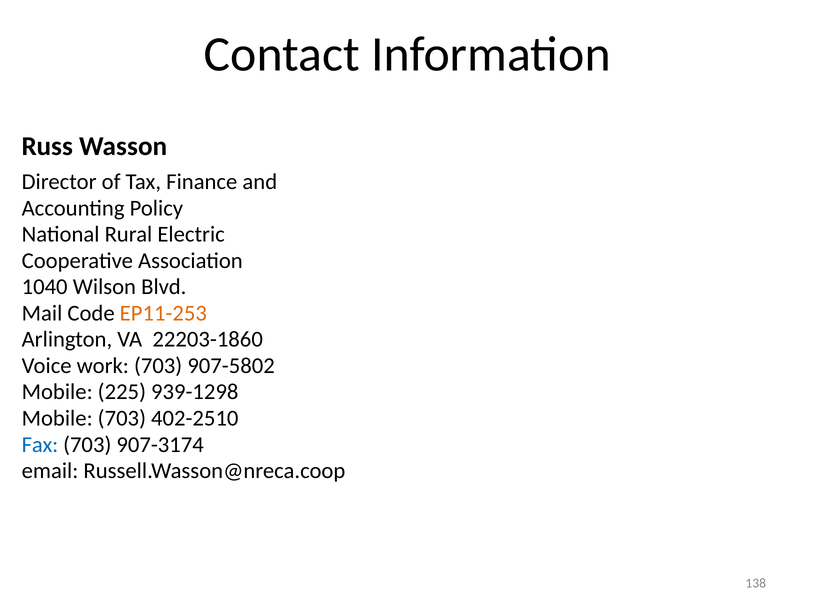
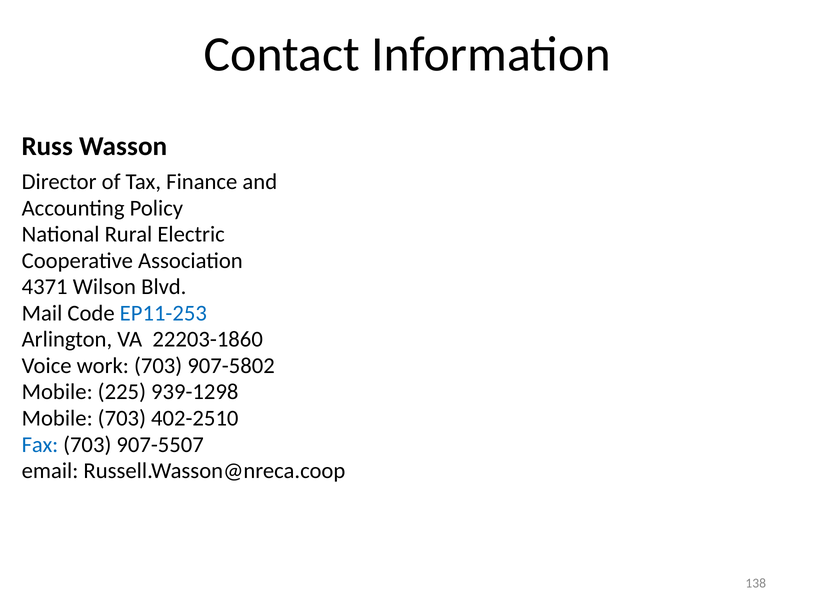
1040: 1040 -> 4371 (45, 287)
EP11-253 colour: orange -> blue (163, 313)
907-3174: 907-3174 -> 907-5507 (160, 445)
